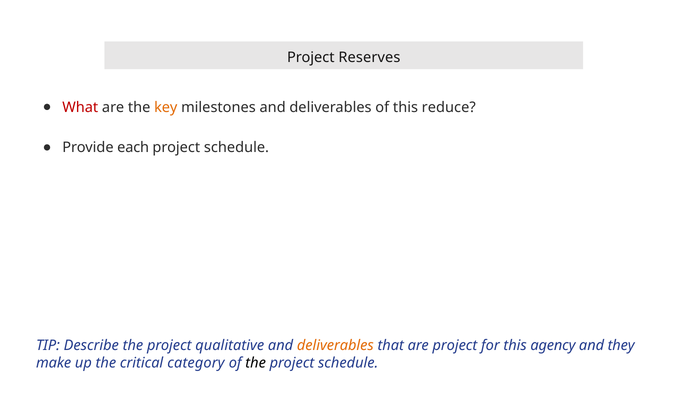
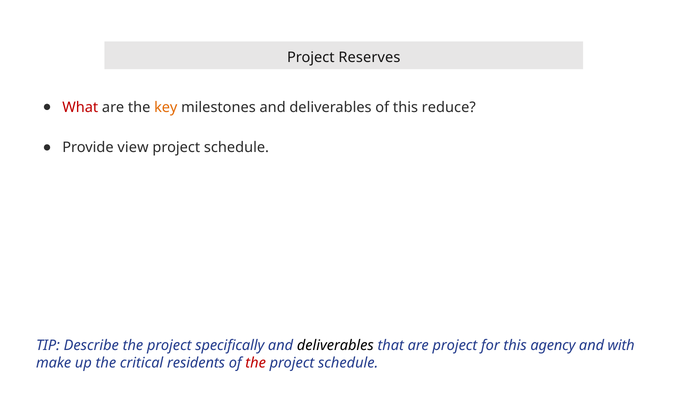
each: each -> view (133, 147)
qualitative: qualitative -> specifically (230, 345)
deliverables colour: orange -> black (335, 345)
they: they -> with (621, 345)
category: category -> residents (196, 362)
the colour: black -> red (256, 362)
